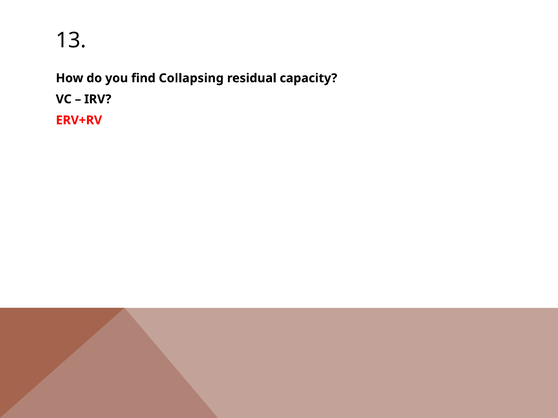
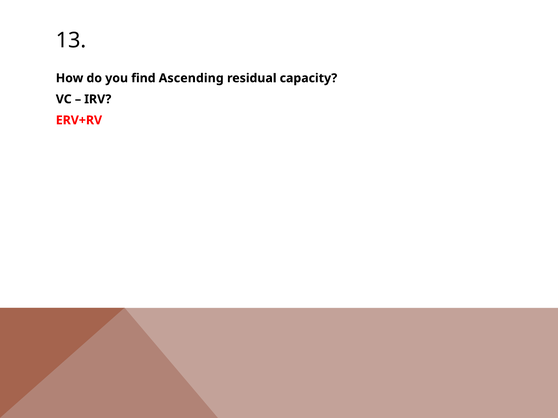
Collapsing: Collapsing -> Ascending (191, 78)
